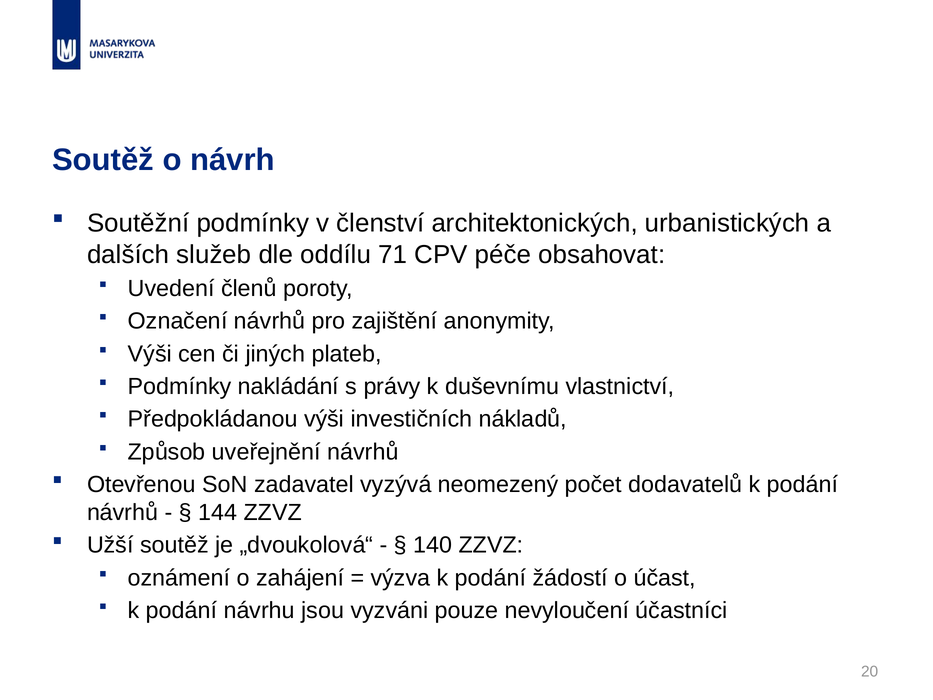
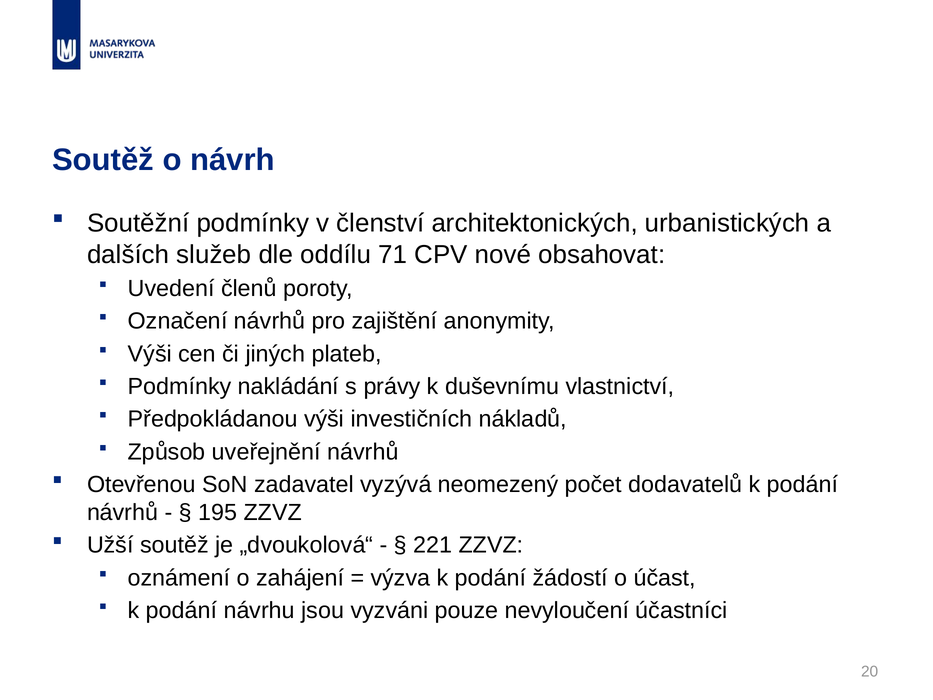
péče: péče -> nové (503, 254)
144: 144 -> 195 (218, 512)
140: 140 -> 221 (433, 545)
